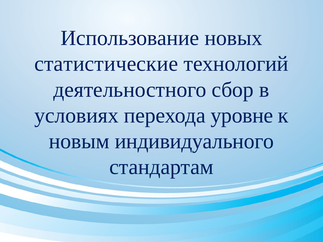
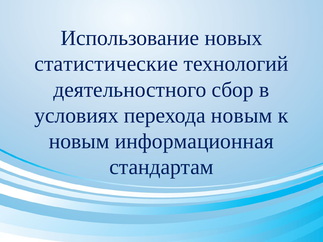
перехода уровне: уровне -> новым (242, 116)
индивидуального: индивидуального -> информационная (194, 141)
